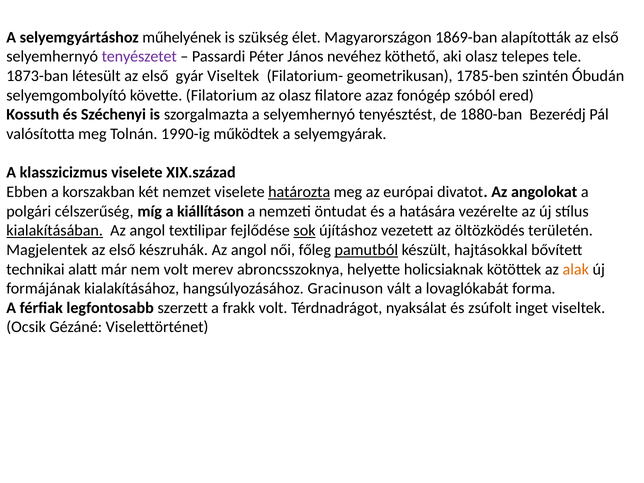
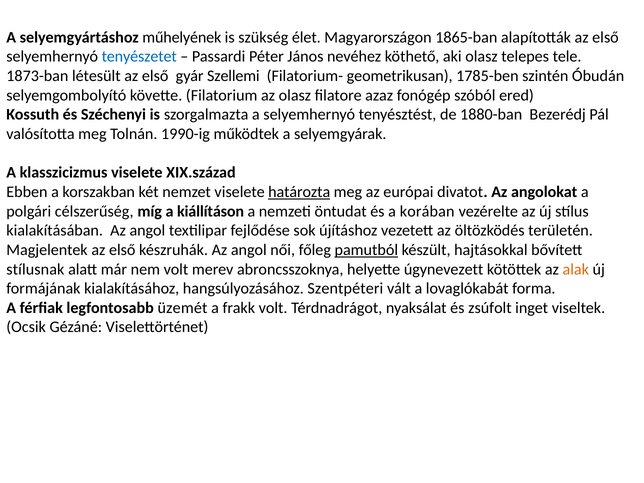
1869-ban: 1869-ban -> 1865-ban (466, 37)
tenyészetet colour: purple -> blue (139, 57)
gyár Viseltek: Viseltek -> Szellemi (233, 76)
hatására: hatására -> korában (427, 211)
kialakításában underline: present -> none (55, 231)
sok underline: present -> none (305, 231)
technikai: technikai -> stílusnak (35, 269)
holicsiaknak: holicsiaknak -> úgynevezett (444, 269)
Gracinuson: Gracinuson -> Szentpéteri (345, 289)
szerzett: szerzett -> üzemét (183, 308)
